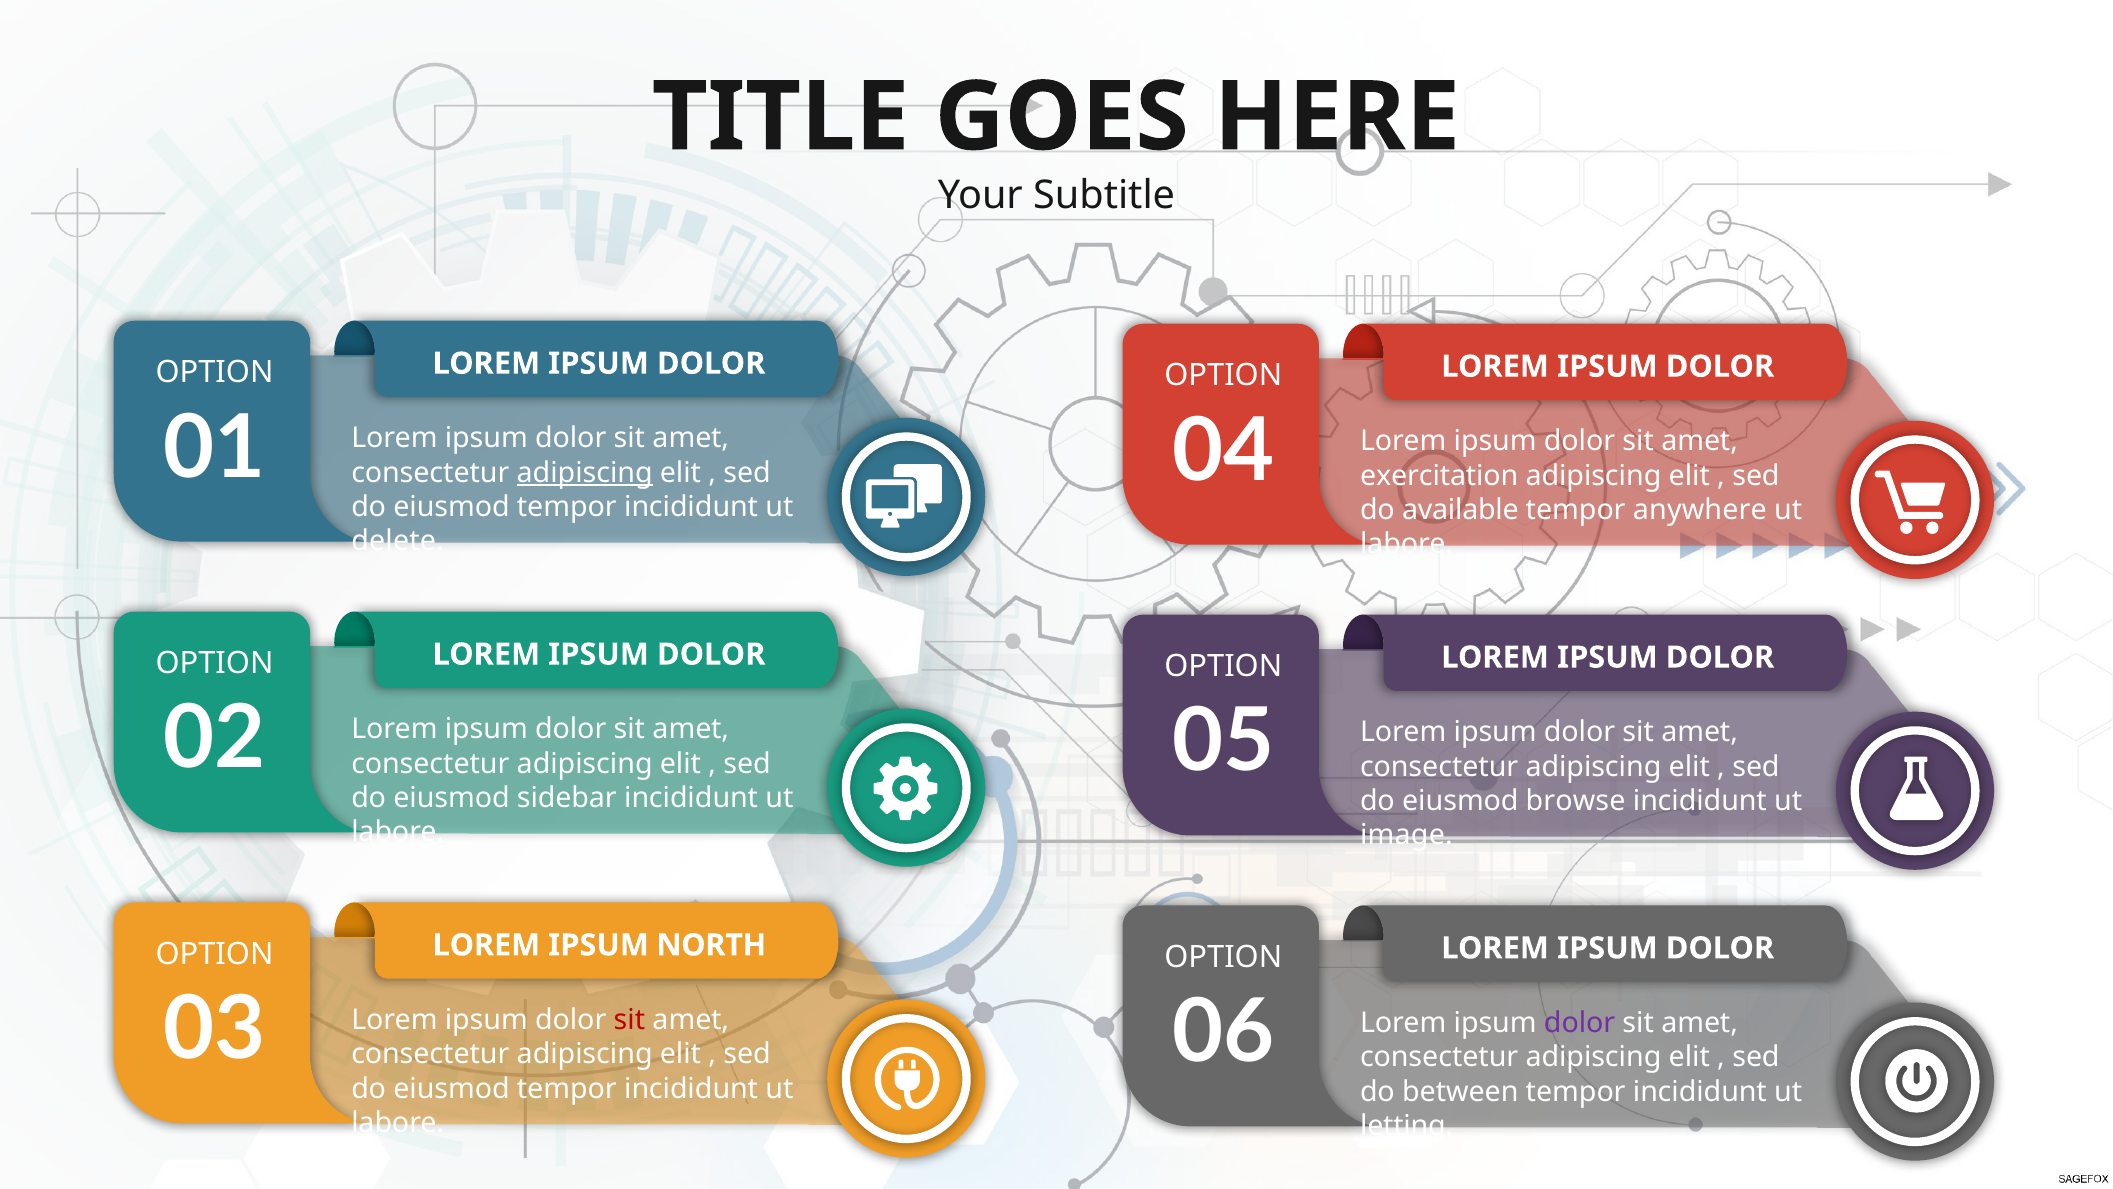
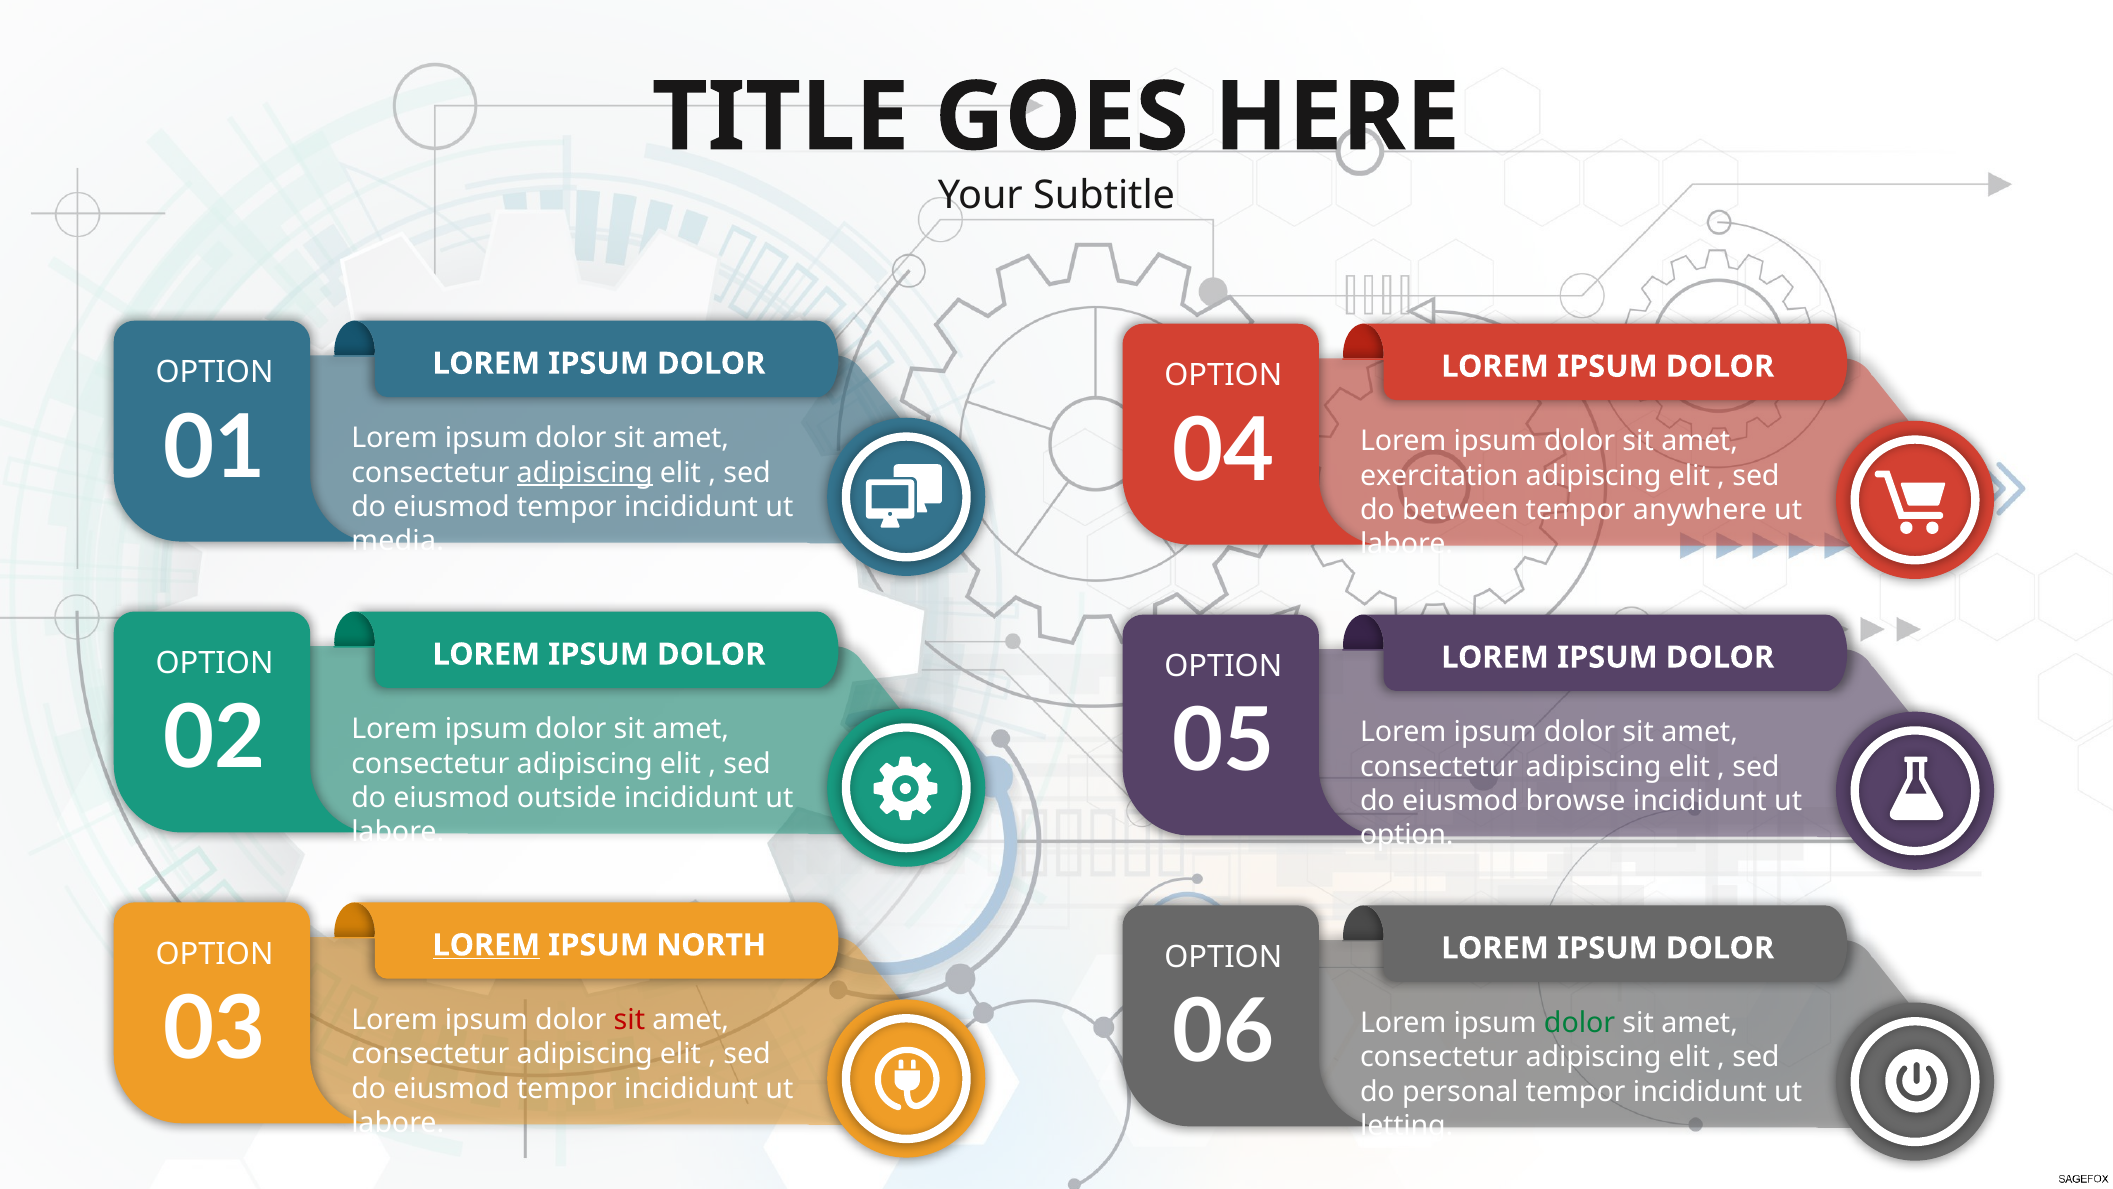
available: available -> between (1460, 510)
delete: delete -> media (398, 541)
sidebar: sidebar -> outside (567, 798)
image: image -> option (1407, 835)
LOREM underline: none -> present (486, 945)
dolor colour: purple -> green (1580, 1023)
between: between -> personal (1460, 1091)
